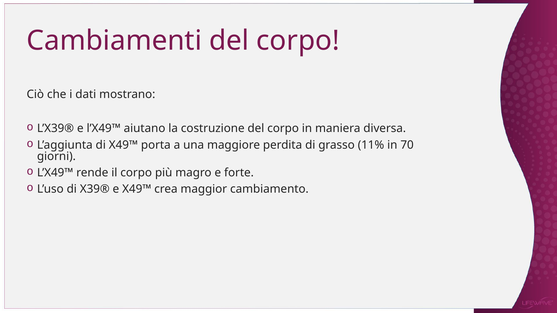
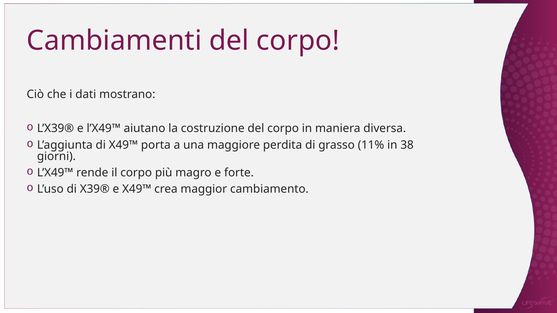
70: 70 -> 38 (407, 145)
